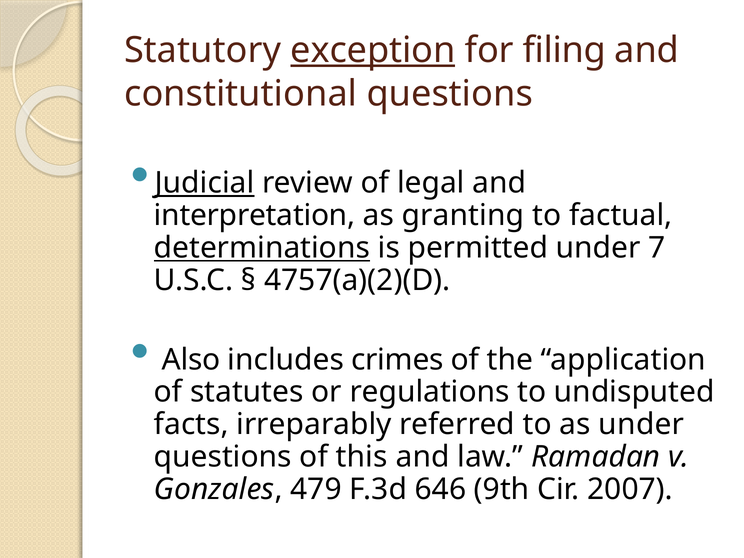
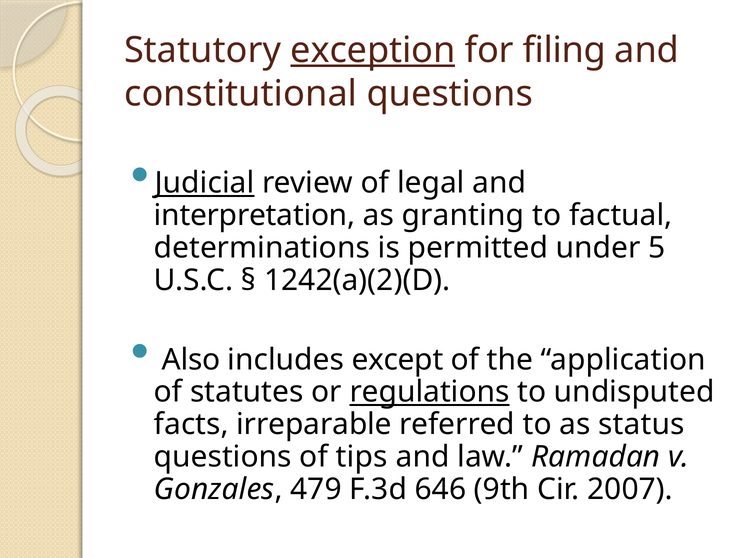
determinations underline: present -> none (262, 248)
7: 7 -> 5 (657, 248)
4757(a)(2)(D: 4757(a)(2)(D -> 1242(a)(2)(D (357, 280)
crimes: crimes -> except (397, 360)
regulations underline: none -> present (430, 392)
irreparably: irreparably -> irreparable (314, 424)
as under: under -> status (642, 424)
this: this -> tips (362, 457)
